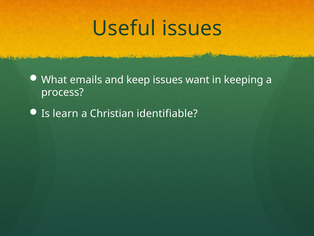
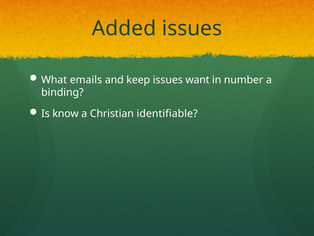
Useful: Useful -> Added (124, 29)
keeping: keeping -> number (244, 80)
process: process -> binding (62, 92)
learn: learn -> know (66, 114)
